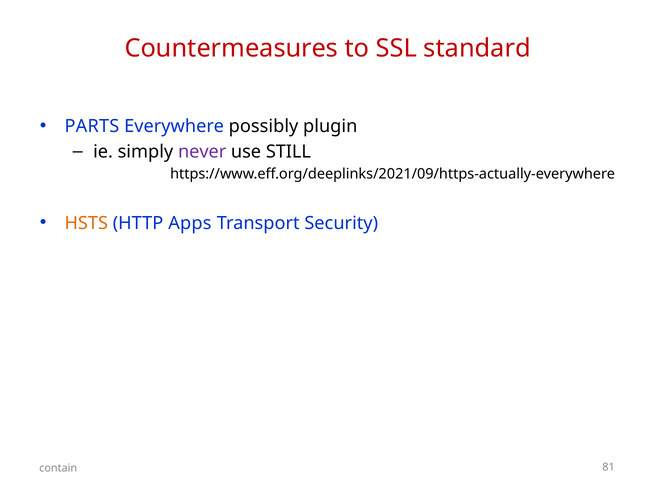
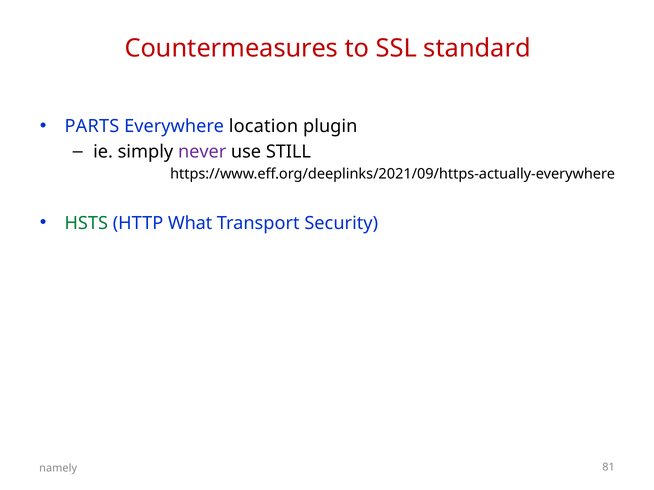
possibly: possibly -> location (263, 127)
HSTS colour: orange -> green (86, 223)
Apps: Apps -> What (190, 223)
contain: contain -> namely (58, 468)
